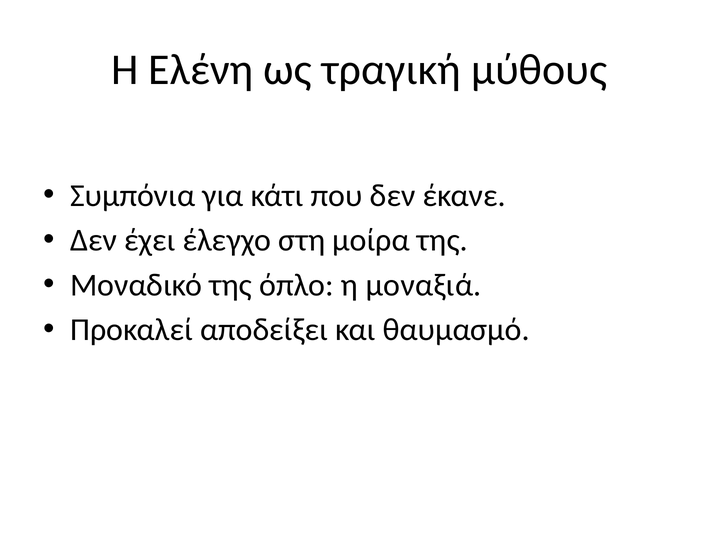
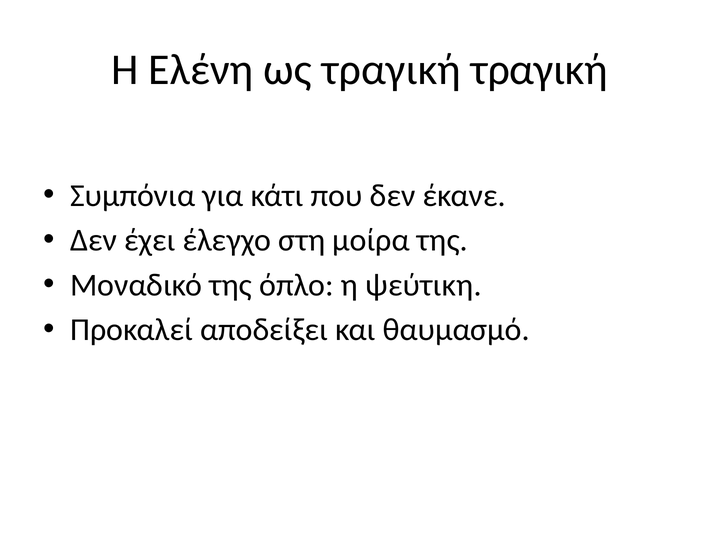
τραγική μύθους: μύθους -> τραγική (539, 70)
μοναξιά: μοναξιά -> ψεύτικη (424, 285)
